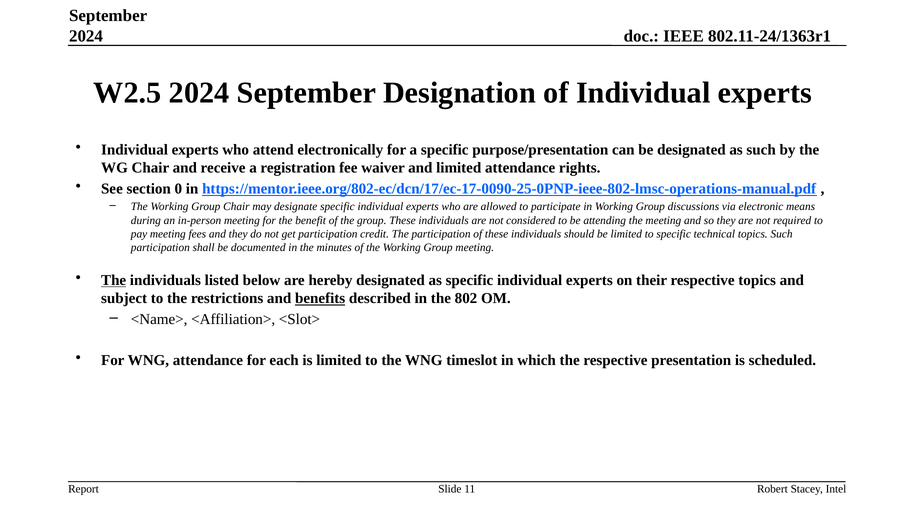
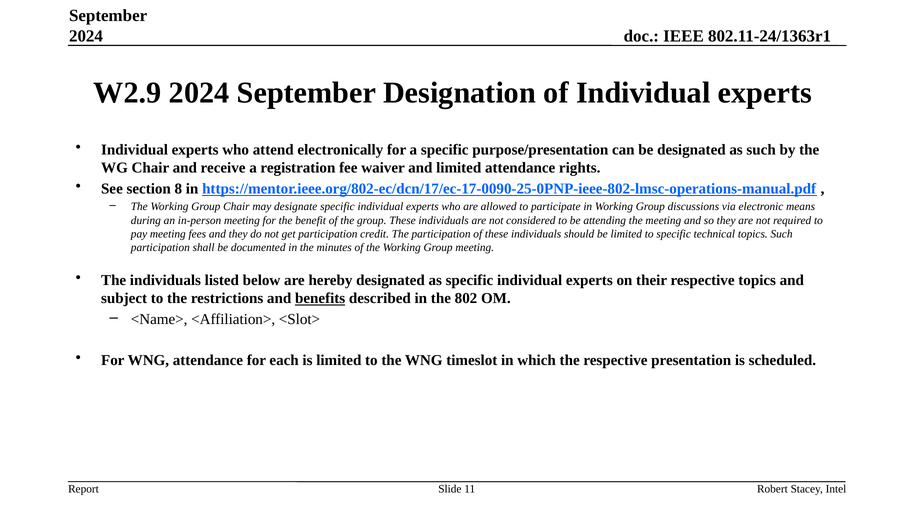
W2.5: W2.5 -> W2.9 (127, 93)
0: 0 -> 8 (178, 189)
The underline: present -> none (114, 280)
